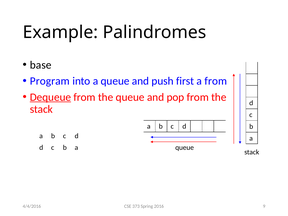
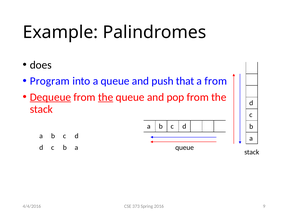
base: base -> does (41, 65)
first: first -> that (185, 81)
the underline: none -> present (106, 97)
